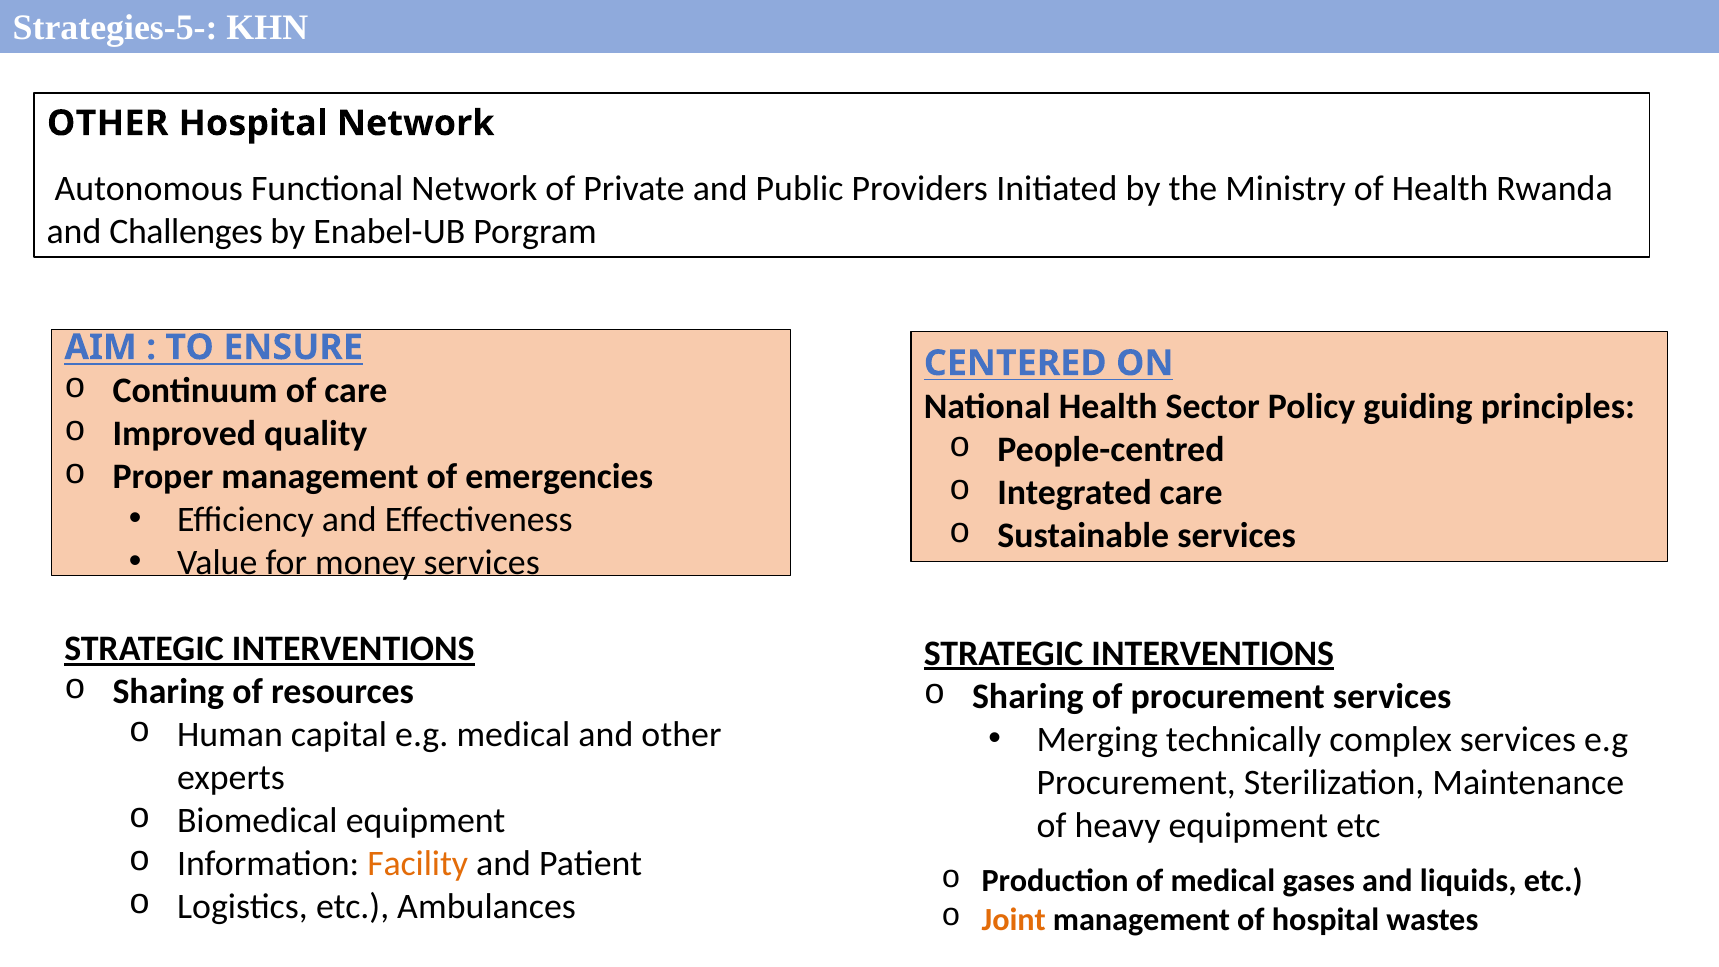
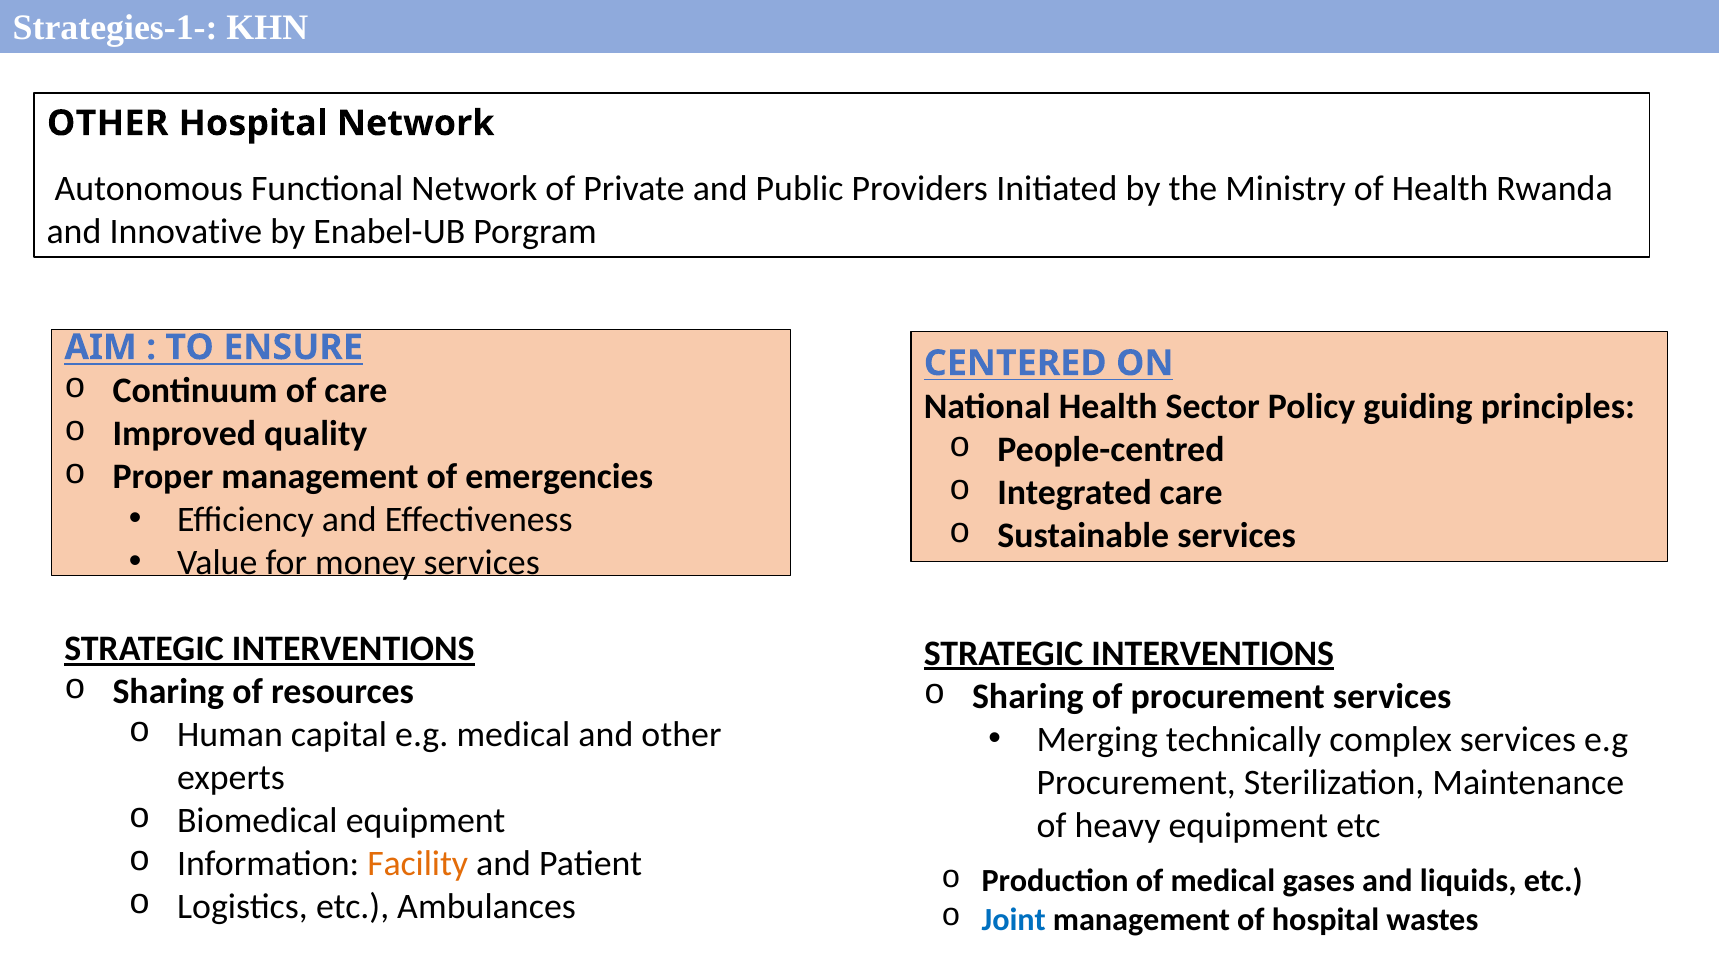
Strategies-5-: Strategies-5- -> Strategies-1- (115, 28)
Challenges: Challenges -> Innovative (186, 232)
Joint colour: orange -> blue (1014, 919)
